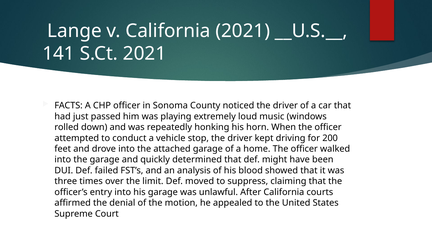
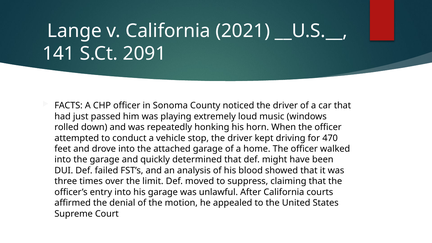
S.Ct 2021: 2021 -> 2091 (145, 54)
200: 200 -> 470 (330, 138)
